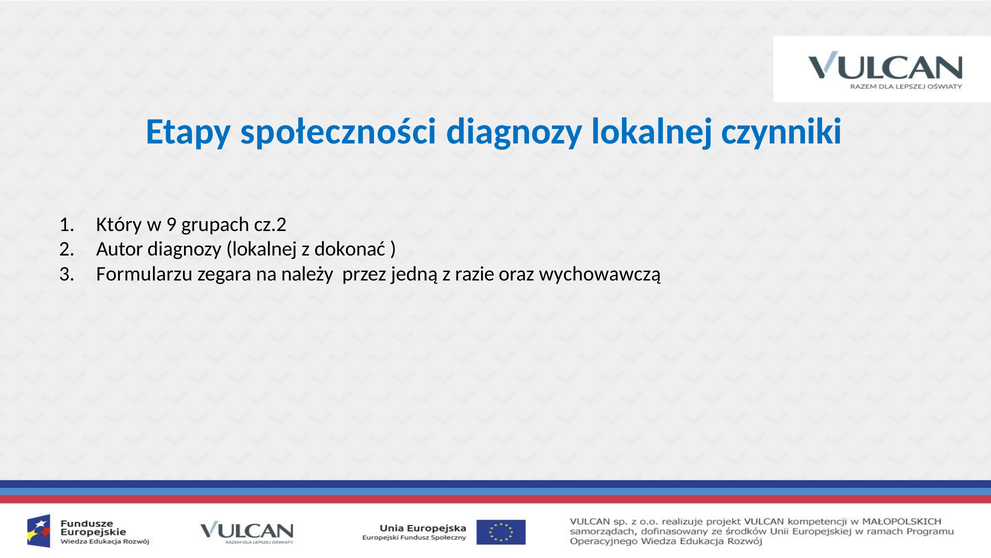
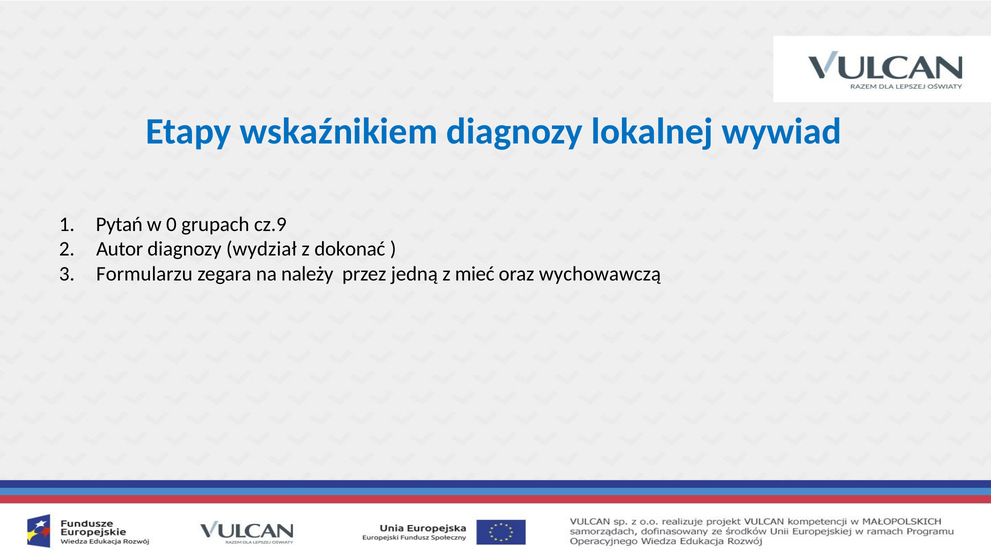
społeczności: społeczności -> wskaźnikiem (339, 131)
czynniki: czynniki -> wywiad (782, 131)
Który: Który -> Pytań (119, 224)
9: 9 -> 0 (171, 224)
cz.2: cz.2 -> cz.9 (270, 224)
lokalnej: lokalnej -> wydział (261, 249)
razie: razie -> mieć (475, 274)
